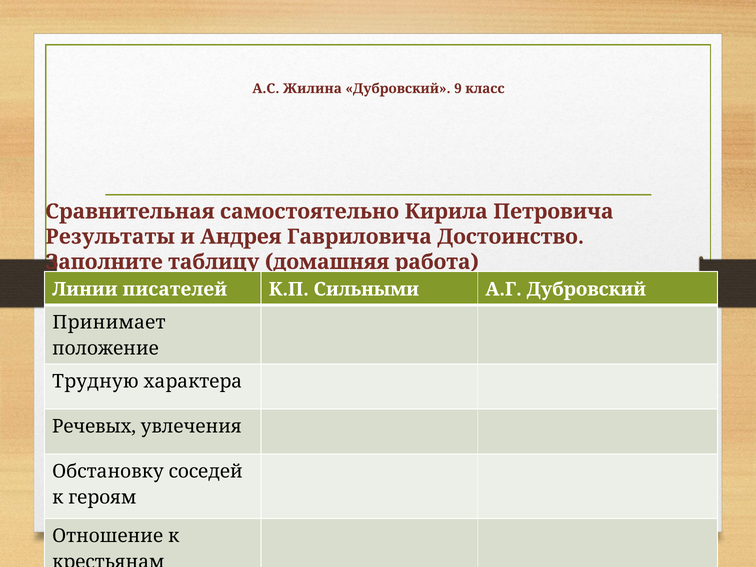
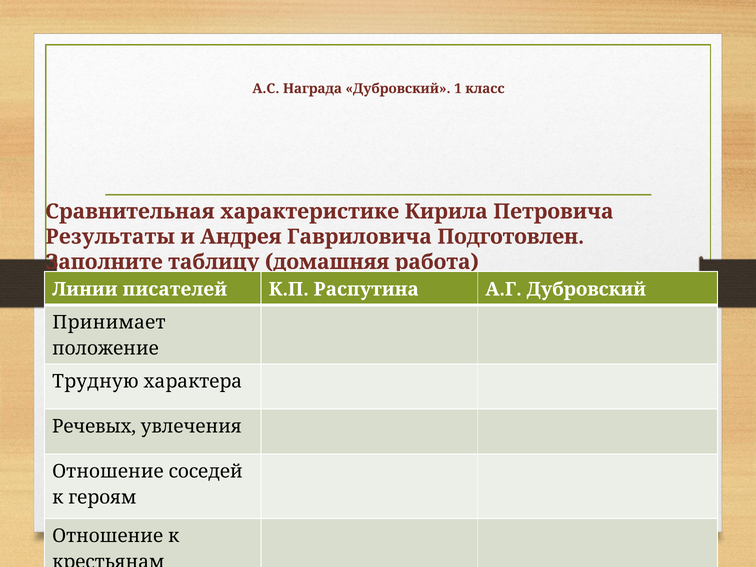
Жилина: Жилина -> Награда (312, 89)
9: 9 -> 1 (458, 89)
самостоятельно: самостоятельно -> характеристике (310, 212)
Достоинство: Достоинство -> Подготовлен (511, 237)
Сильными: Сильными -> Распутина (366, 289)
Обстановку: Обстановку -> Отношение (108, 472)
